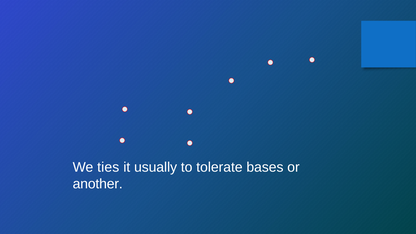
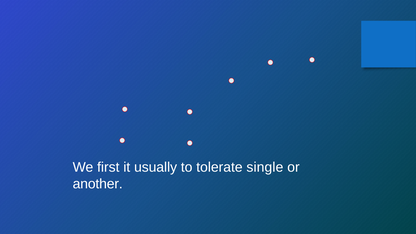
ties: ties -> first (108, 167)
bases: bases -> single (265, 167)
